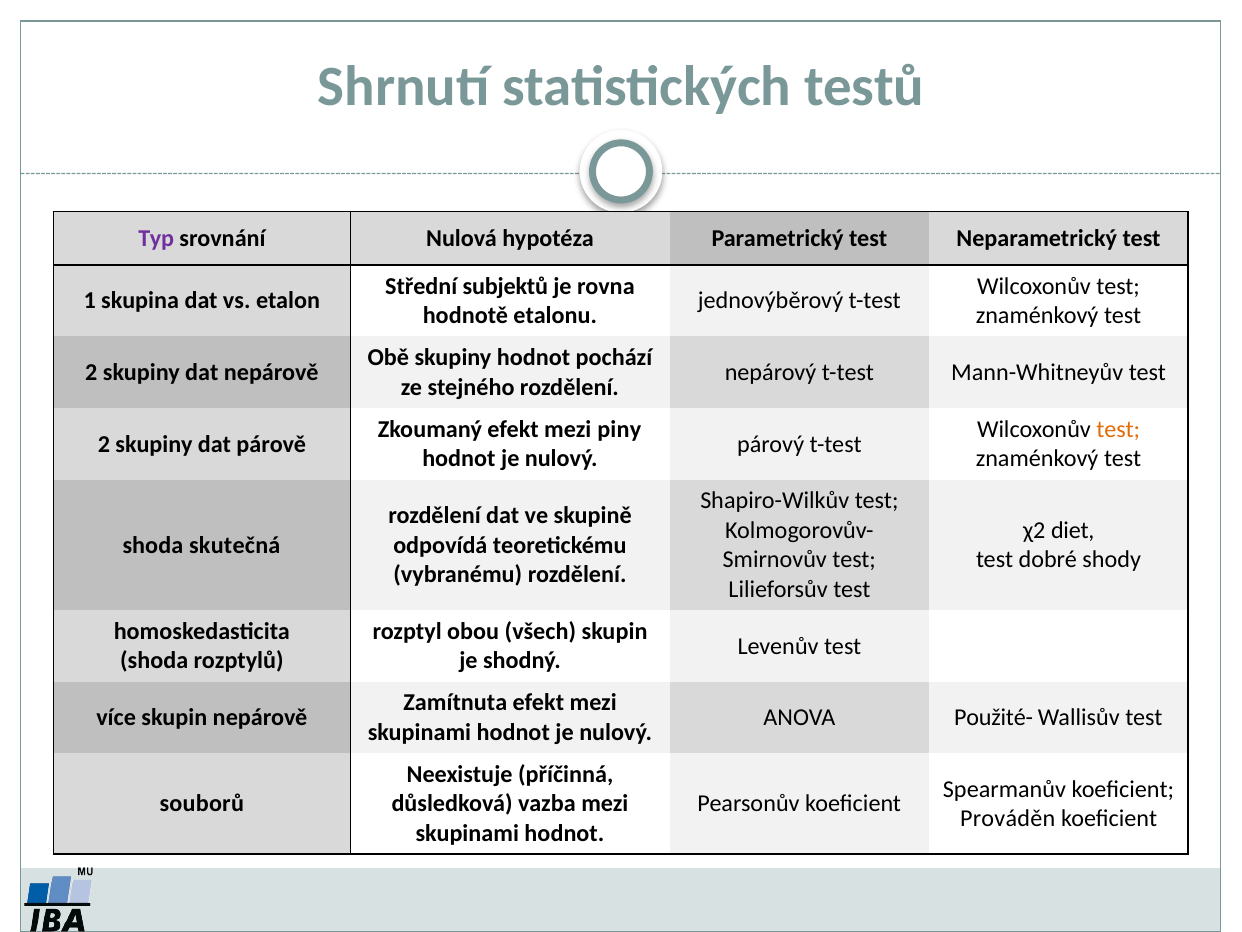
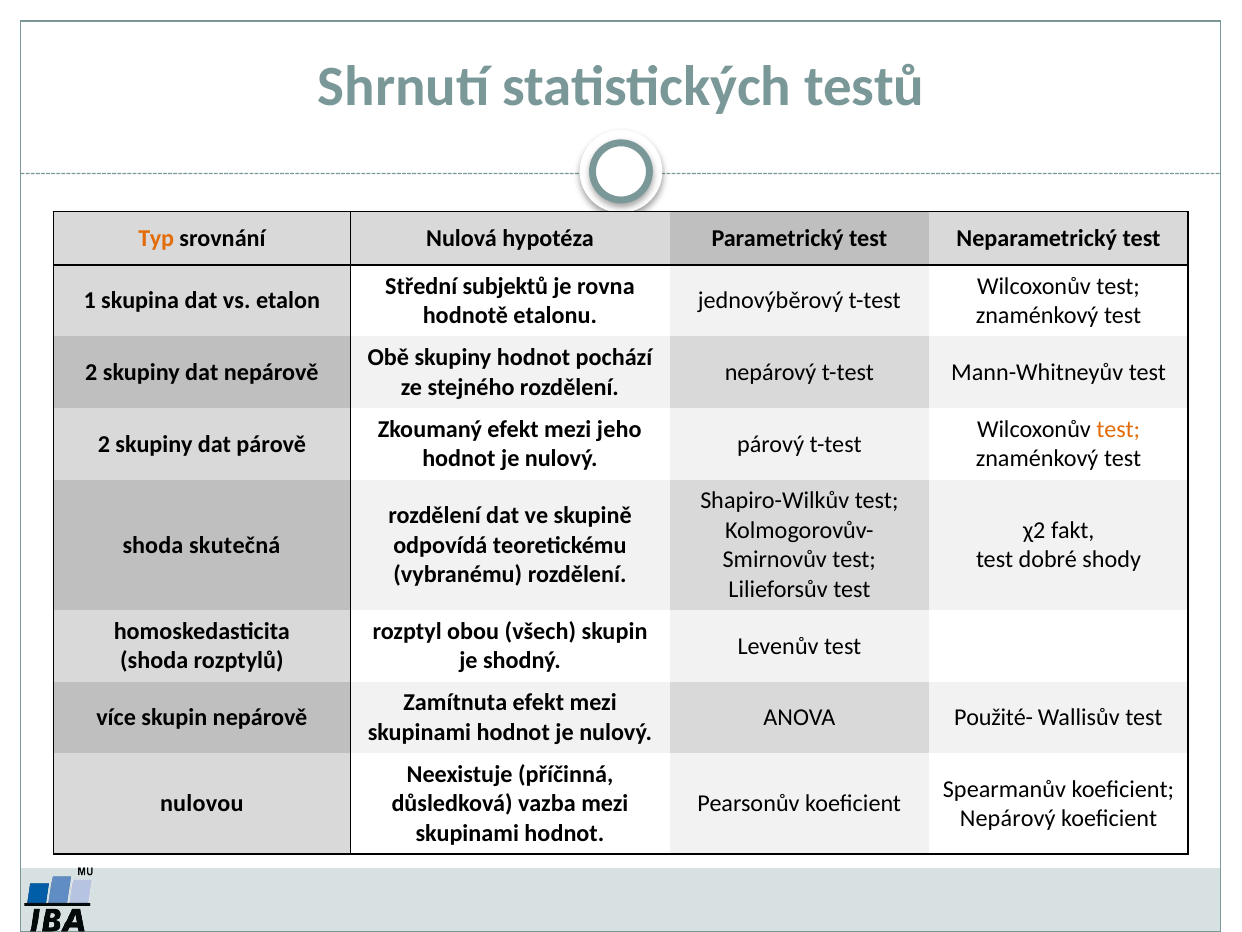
Typ colour: purple -> orange (156, 238)
piny: piny -> jeho (619, 429)
diet: diet -> fakt (1073, 530)
souborů: souborů -> nulovou (202, 803)
Prováděn: Prováděn -> Nepárový (1008, 818)
